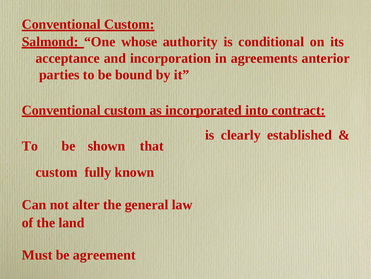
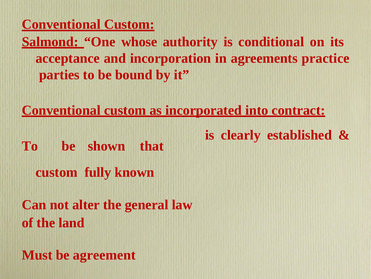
anterior: anterior -> practice (326, 58)
